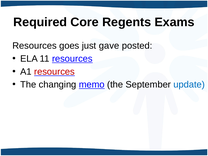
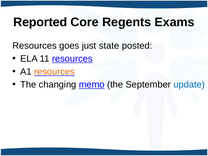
Required: Required -> Reported (40, 22)
gave: gave -> state (109, 46)
resources colour: red -> orange (54, 72)
